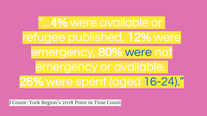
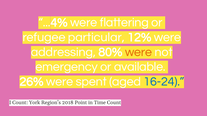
were available: available -> flattering (124, 23)
published: published -> particular (96, 37)
emergency: emergency -> addressing (63, 52)
were colour: blue -> orange (139, 52)
